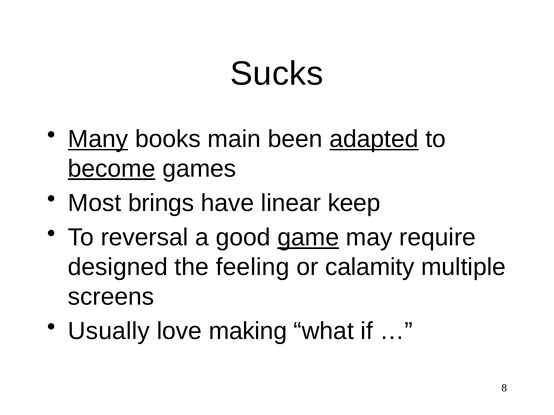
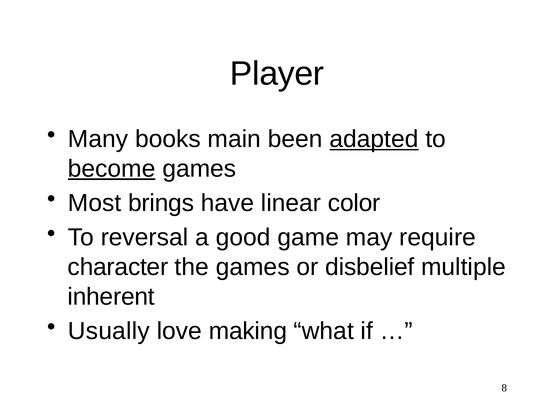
Sucks: Sucks -> Player (277, 74)
Many underline: present -> none (98, 139)
keep: keep -> color (354, 203)
game underline: present -> none (308, 238)
designed: designed -> character (118, 267)
the feeling: feeling -> games (253, 267)
calamity: calamity -> disbelief (370, 267)
screens: screens -> inherent (111, 297)
